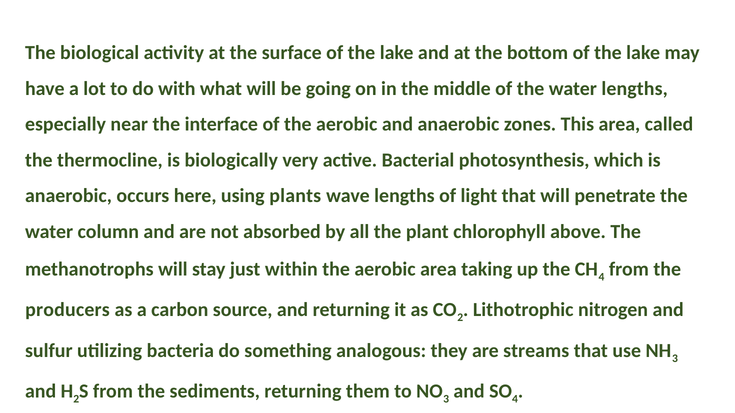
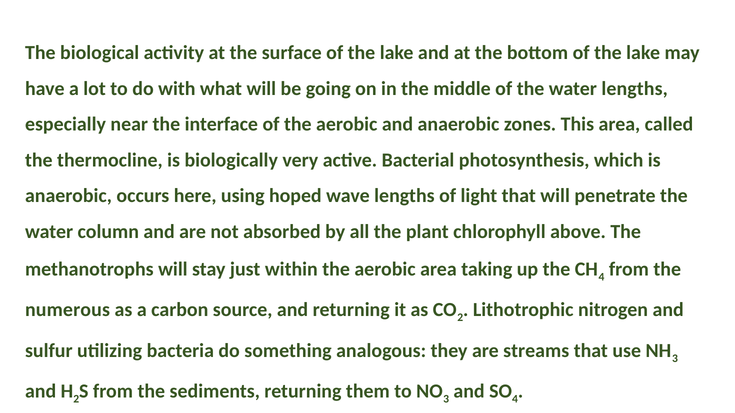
plants: plants -> hoped (295, 196)
producers: producers -> numerous (67, 310)
